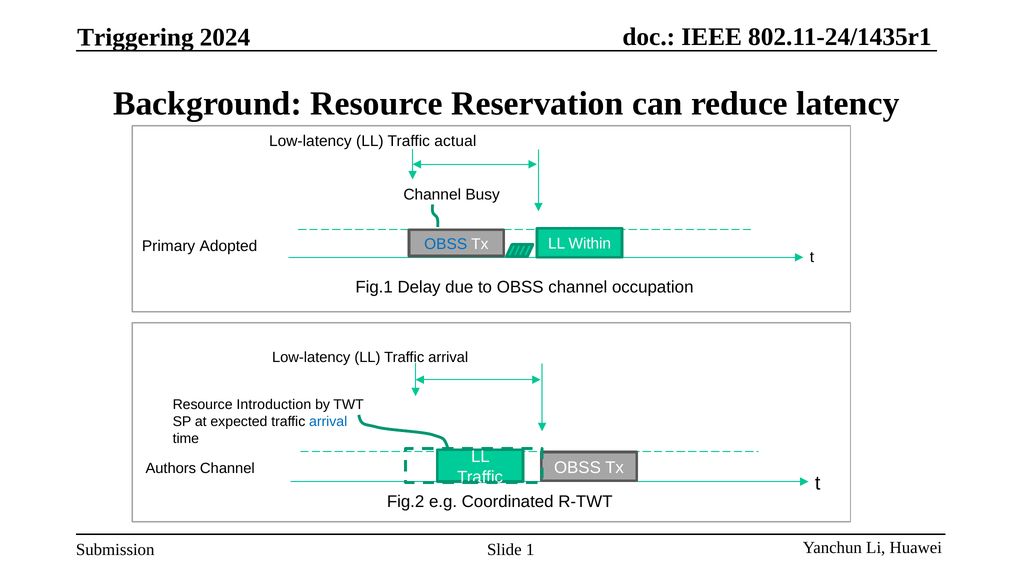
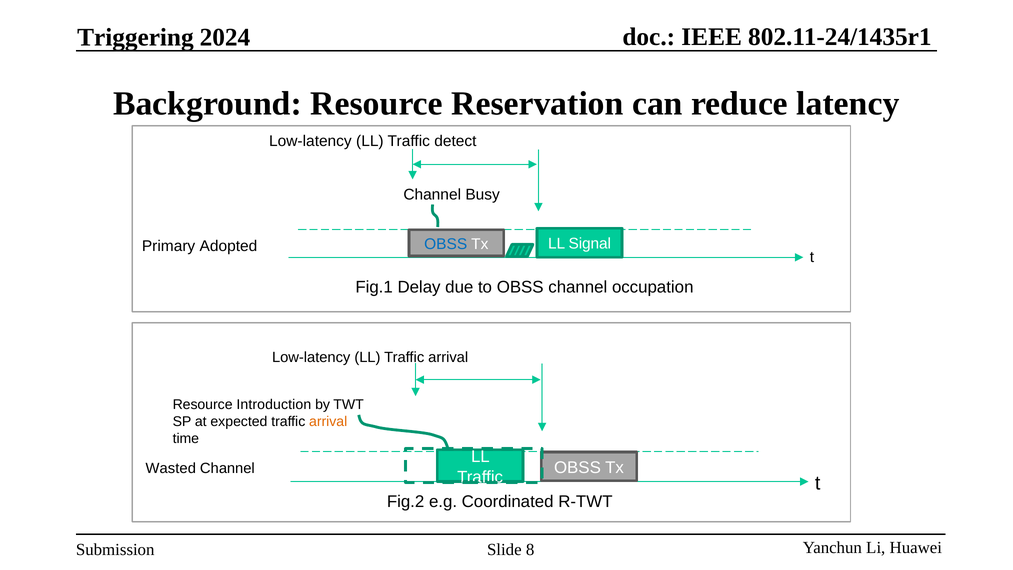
actual: actual -> detect (455, 141)
Within: Within -> Signal (590, 244)
arrival colour: blue -> orange (328, 422)
Authors: Authors -> Wasted (171, 468)
1: 1 -> 8 (530, 549)
